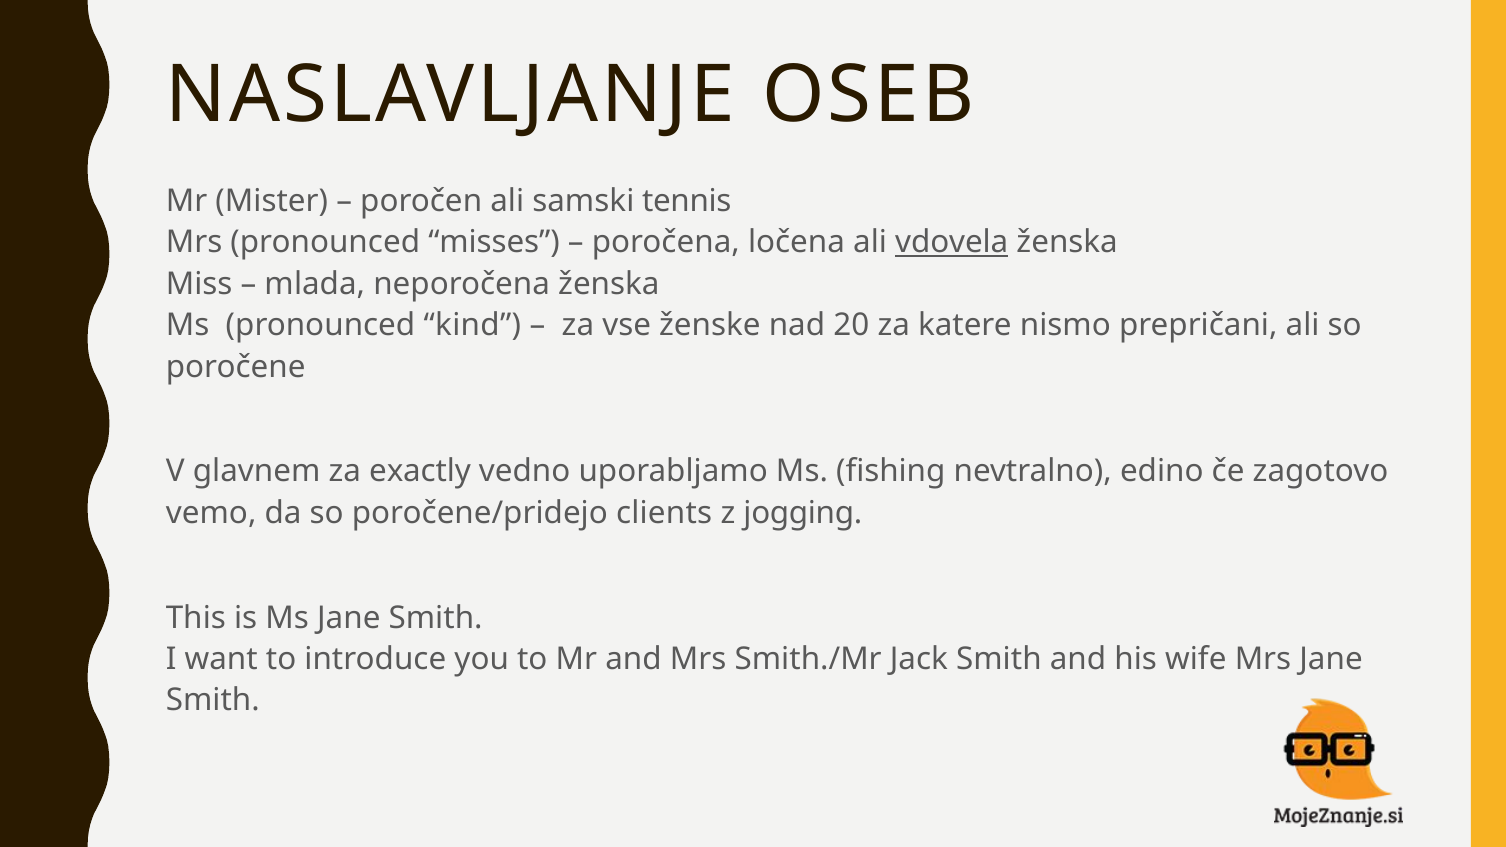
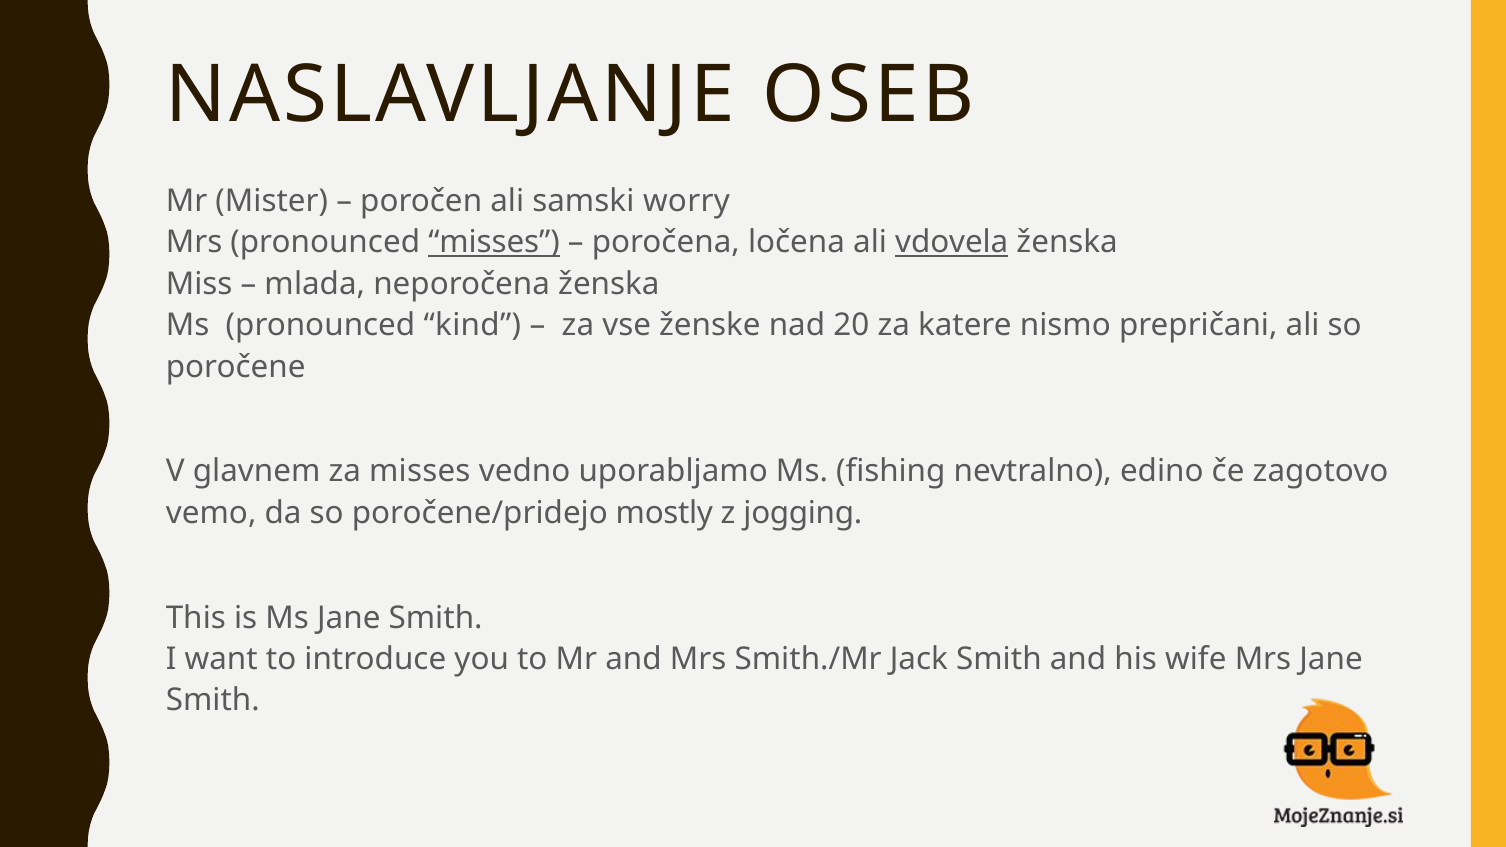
tennis: tennis -> worry (686, 201)
misses underline: none -> present (494, 243)
za exactly: exactly -> misses (420, 472)
clients: clients -> mostly (664, 513)
